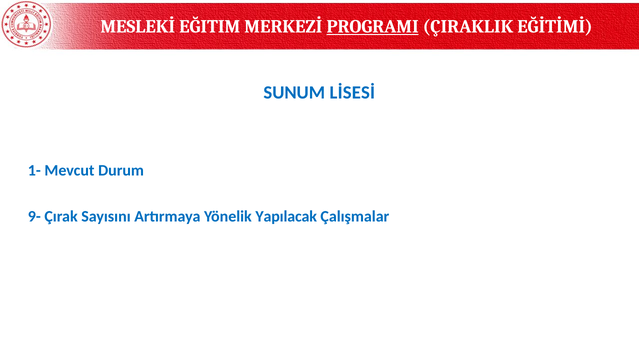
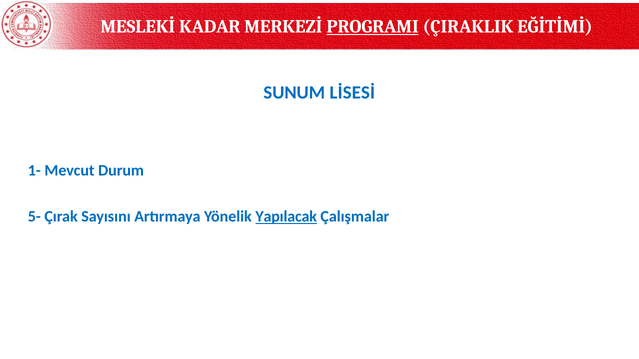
EĞITIM: EĞITIM -> KADAR (210, 26)
9-: 9- -> 5- (34, 217)
Yapılacak underline: none -> present (286, 217)
